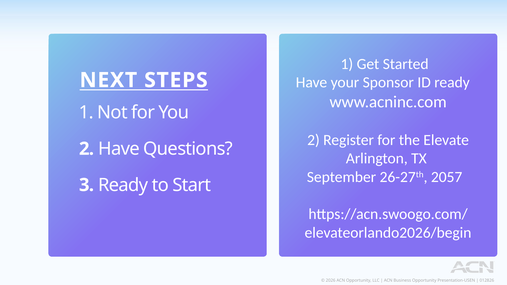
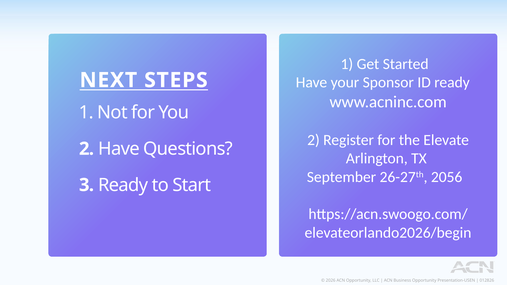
2057: 2057 -> 2056 (447, 177)
